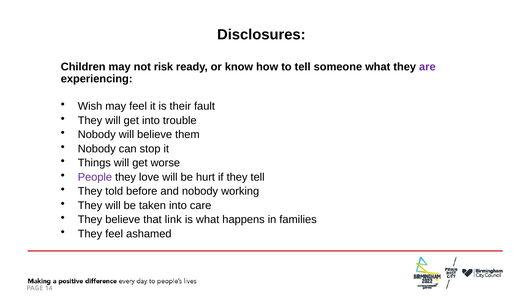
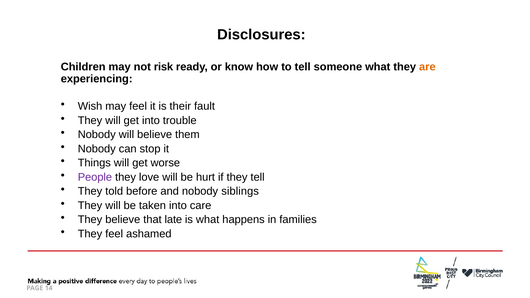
are colour: purple -> orange (427, 67)
working: working -> siblings (240, 191)
link: link -> late (173, 220)
